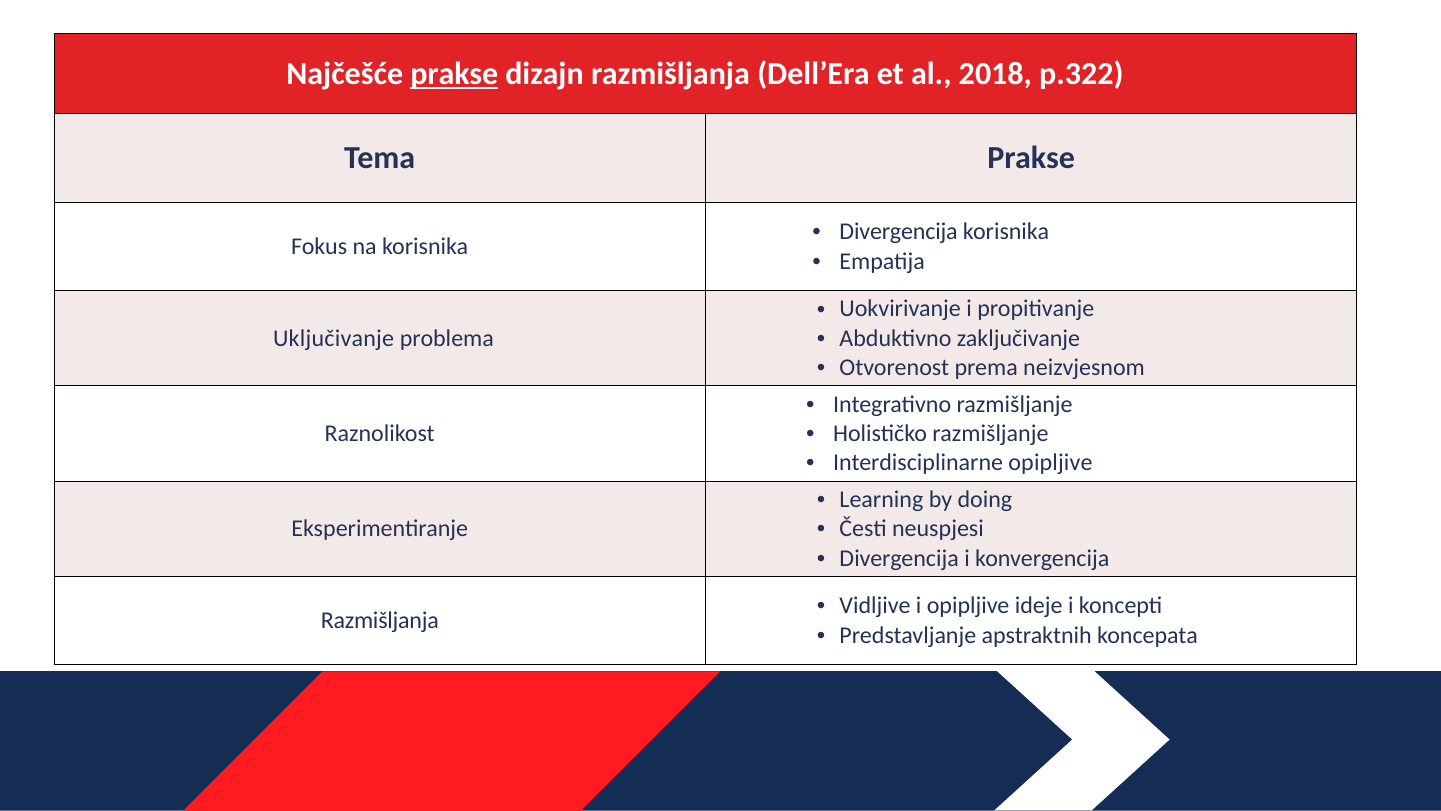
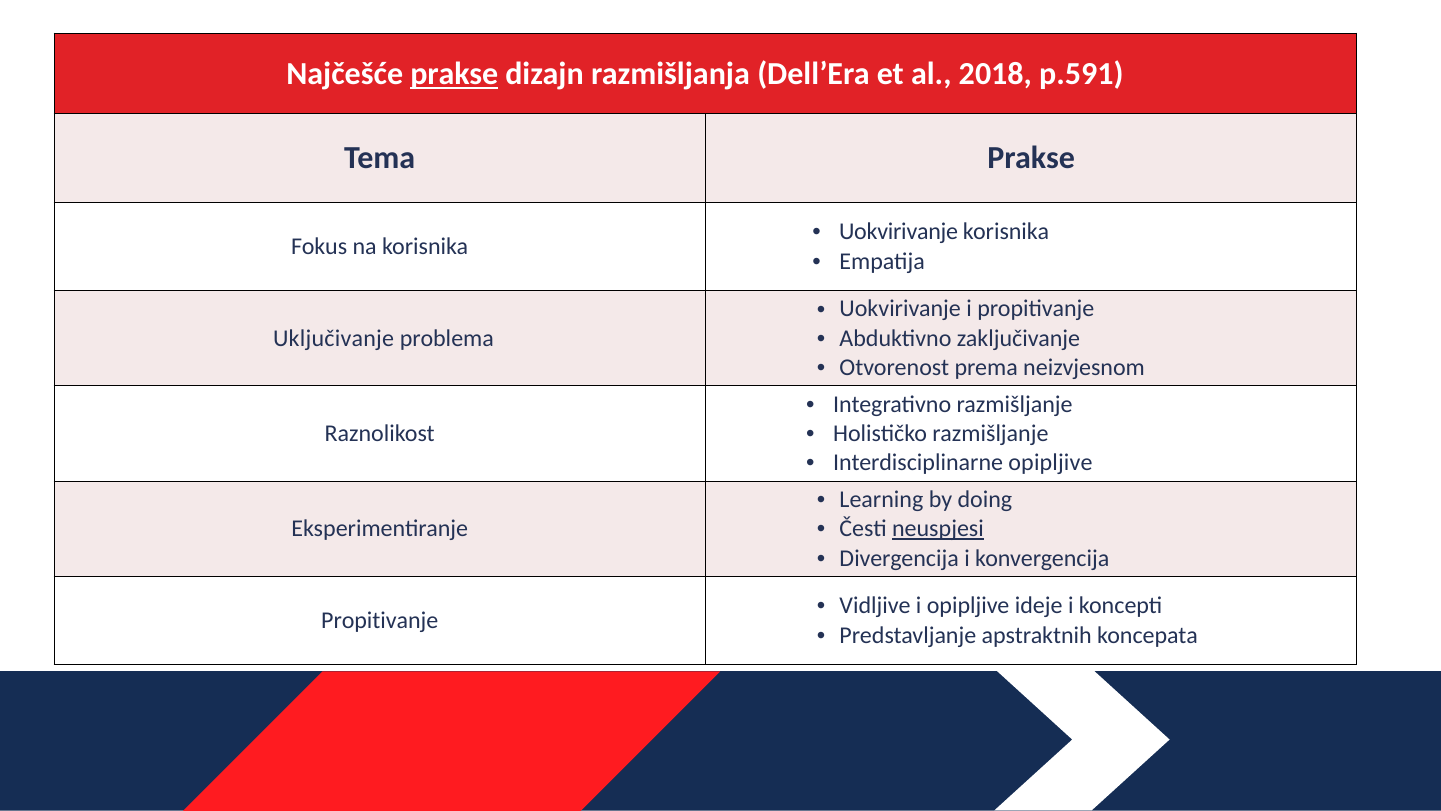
p.322: p.322 -> p.591 (1081, 74)
Divergencija: Divergencija -> Uokvirivanje (899, 232)
neuspjesi underline: none -> present (938, 528)
Razmišljanja: Razmišljanja -> Propitivanje (380, 620)
